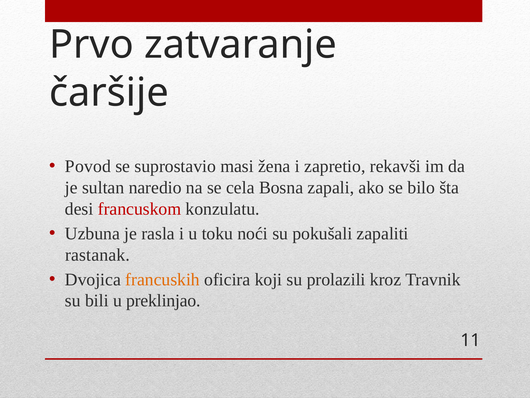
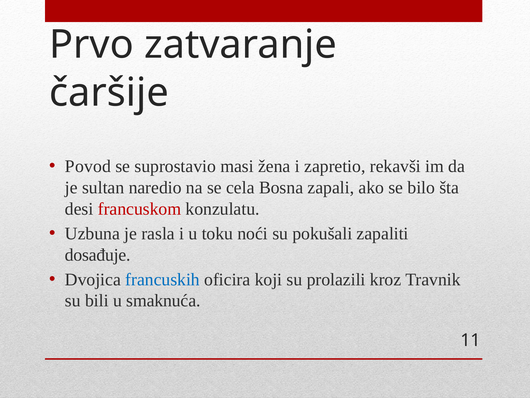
rastanak: rastanak -> dosađuje (98, 255)
francuskih colour: orange -> blue (163, 279)
preklinjao: preklinjao -> smaknuća (163, 300)
